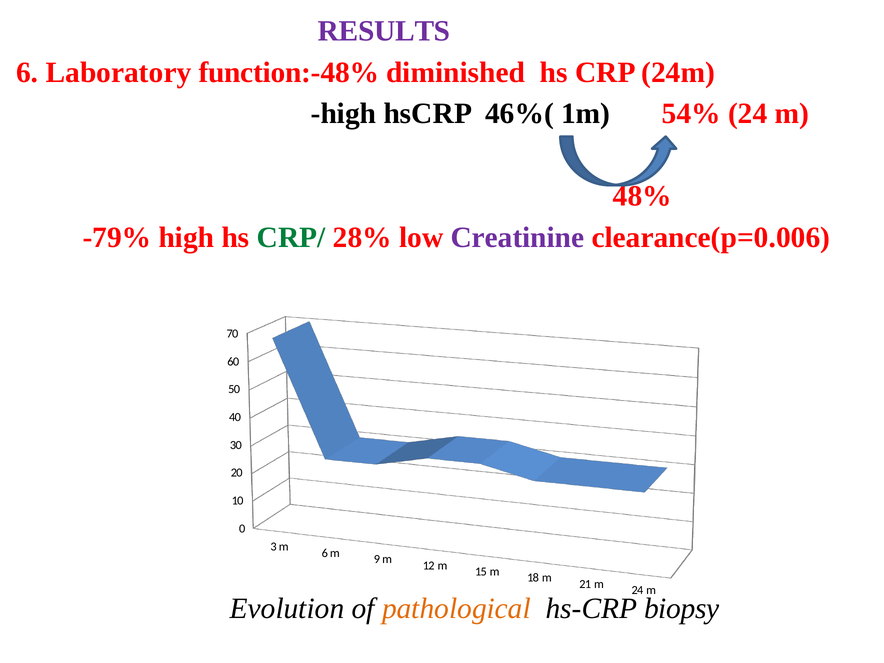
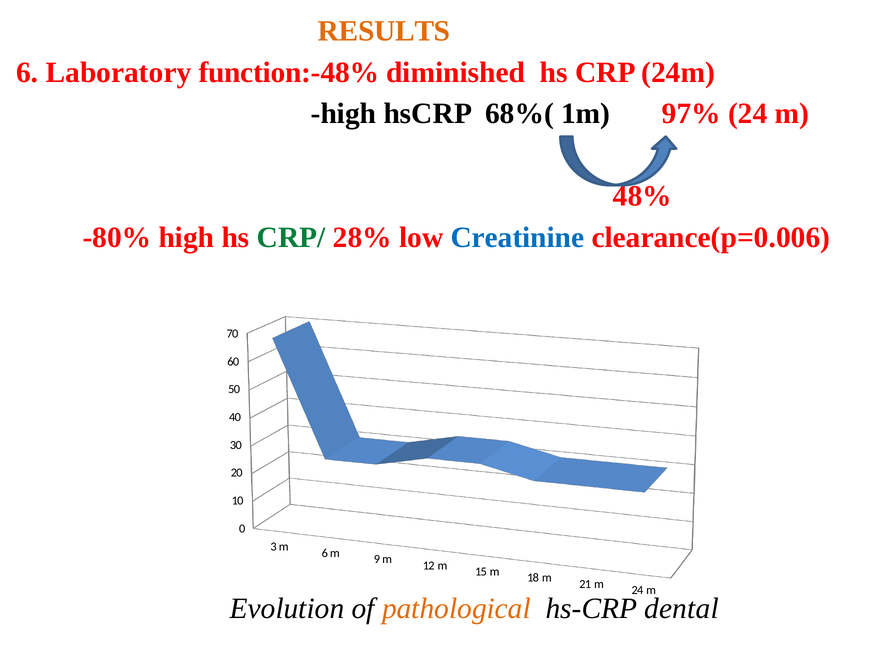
RESULTS colour: purple -> orange (384, 31)
46%(: 46%( -> 68%( (519, 114)
54%: 54% -> 97% (691, 114)
-79%: -79% -> -80% (117, 237)
Creatinine colour: purple -> blue (518, 237)
biopsy: biopsy -> dental (681, 609)
